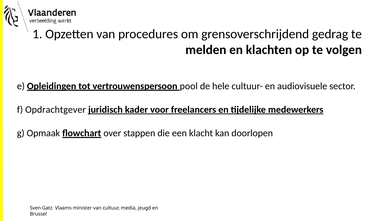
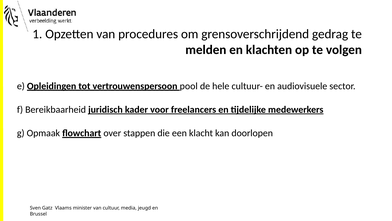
Opdrachtgever: Opdrachtgever -> Bereikbaarheid (56, 109)
